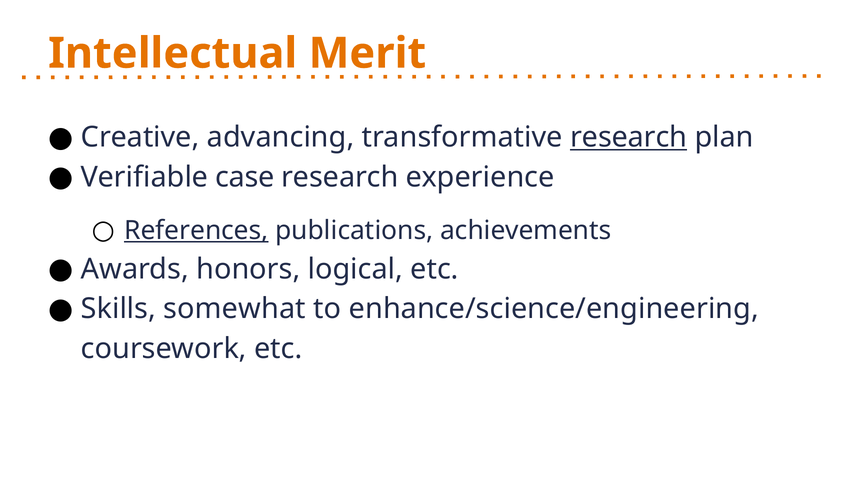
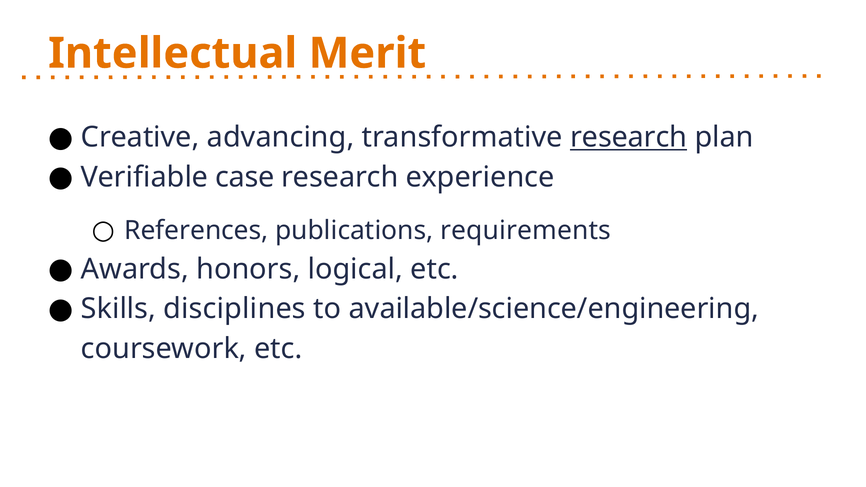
References underline: present -> none (196, 231)
achievements: achievements -> requirements (526, 231)
somewhat: somewhat -> disciplines (235, 309)
enhance/science/engineering: enhance/science/engineering -> available/science/engineering (554, 309)
